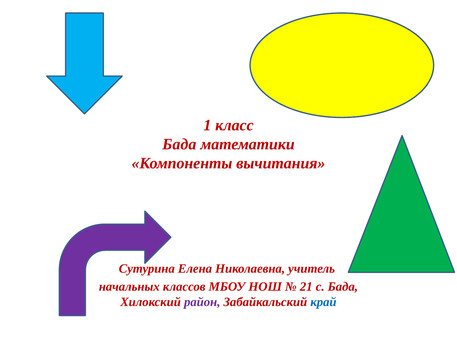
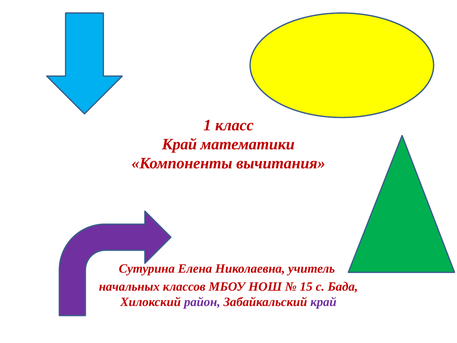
Бада: Бада -> Край (179, 144)
21: 21 -> 15 (306, 286)
край colour: blue -> purple (323, 302)
